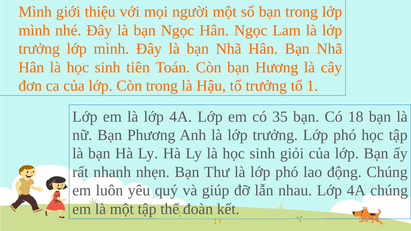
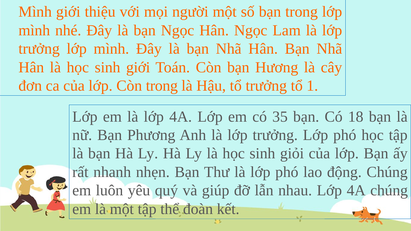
sinh tiên: tiên -> giới (138, 67)
